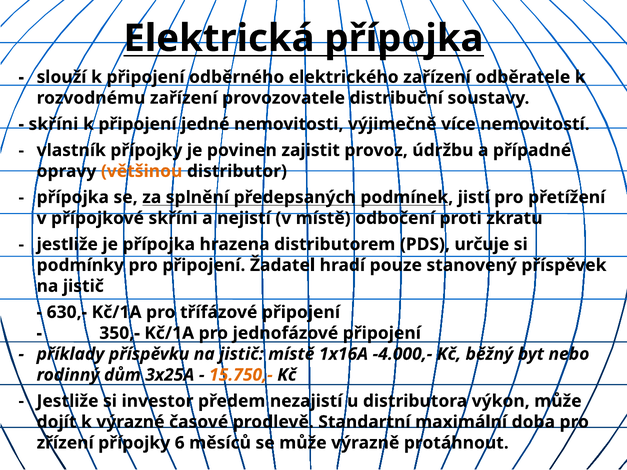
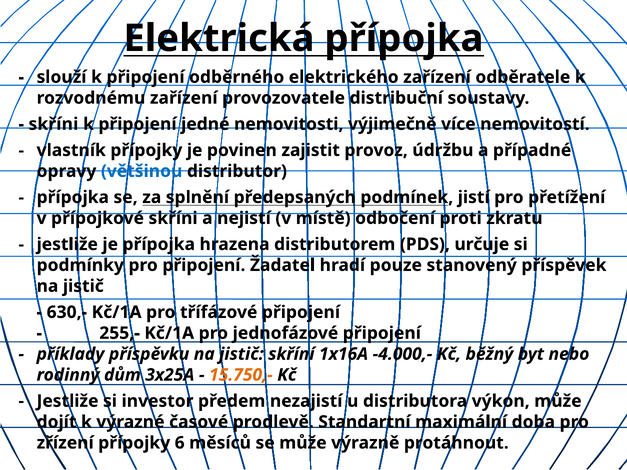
většinou colour: orange -> blue (142, 171)
350,-: 350,- -> 255,- (120, 333)
jistič místě: místě -> skříní (291, 354)
